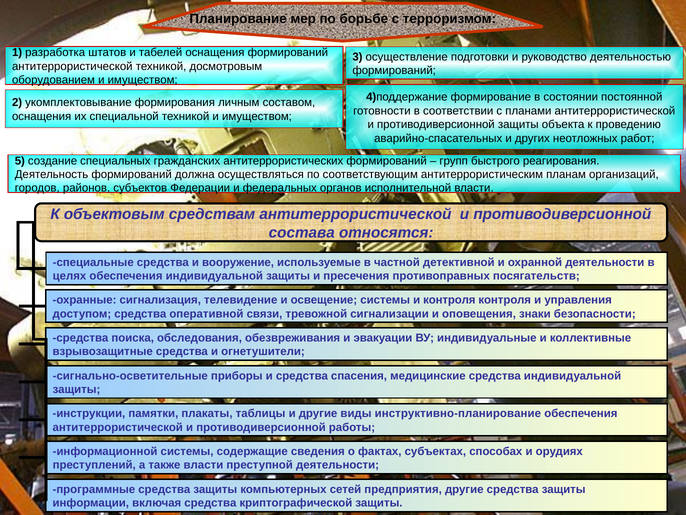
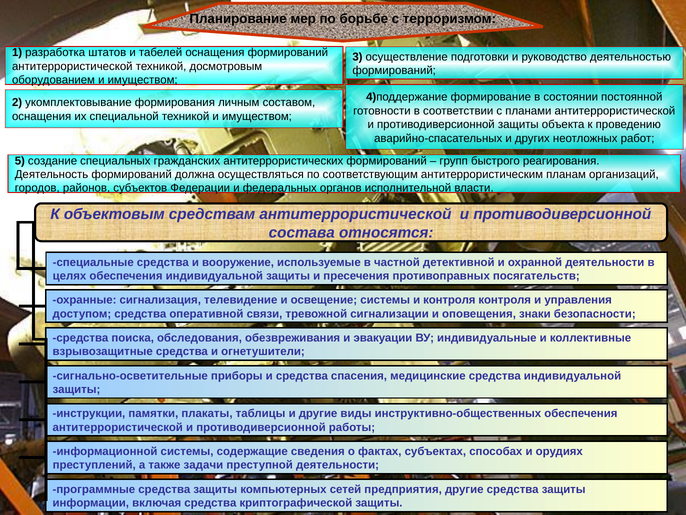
инструктивно-планирование: инструктивно-планирование -> инструктивно-общественных (458, 413)
также власти: власти -> задачи (203, 465)
